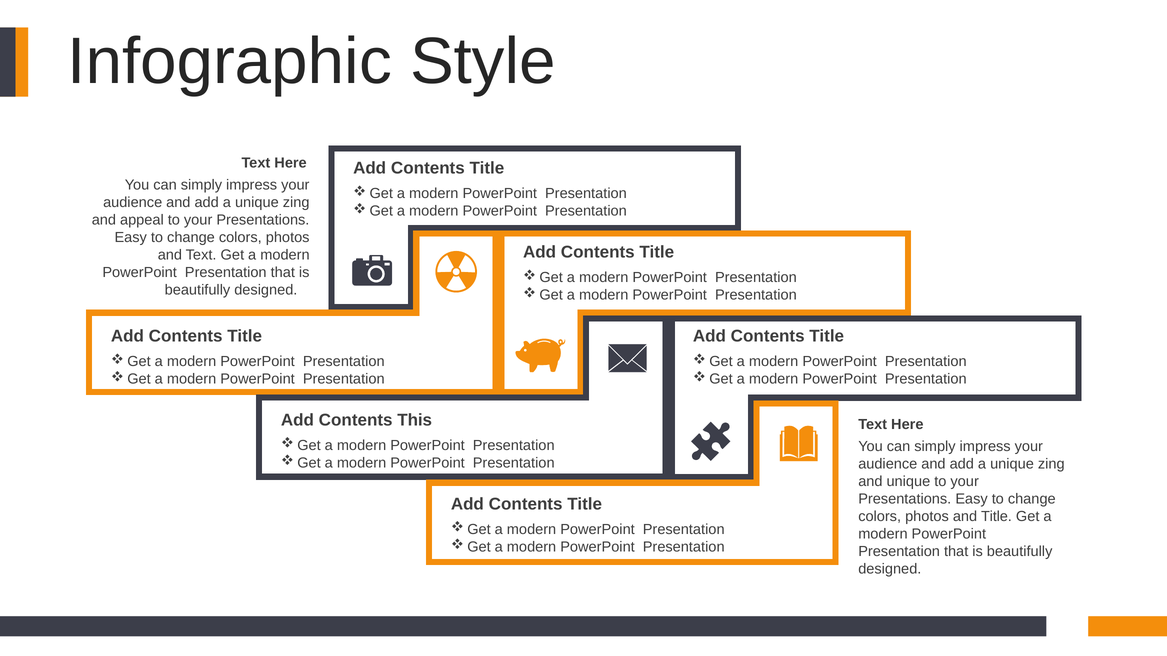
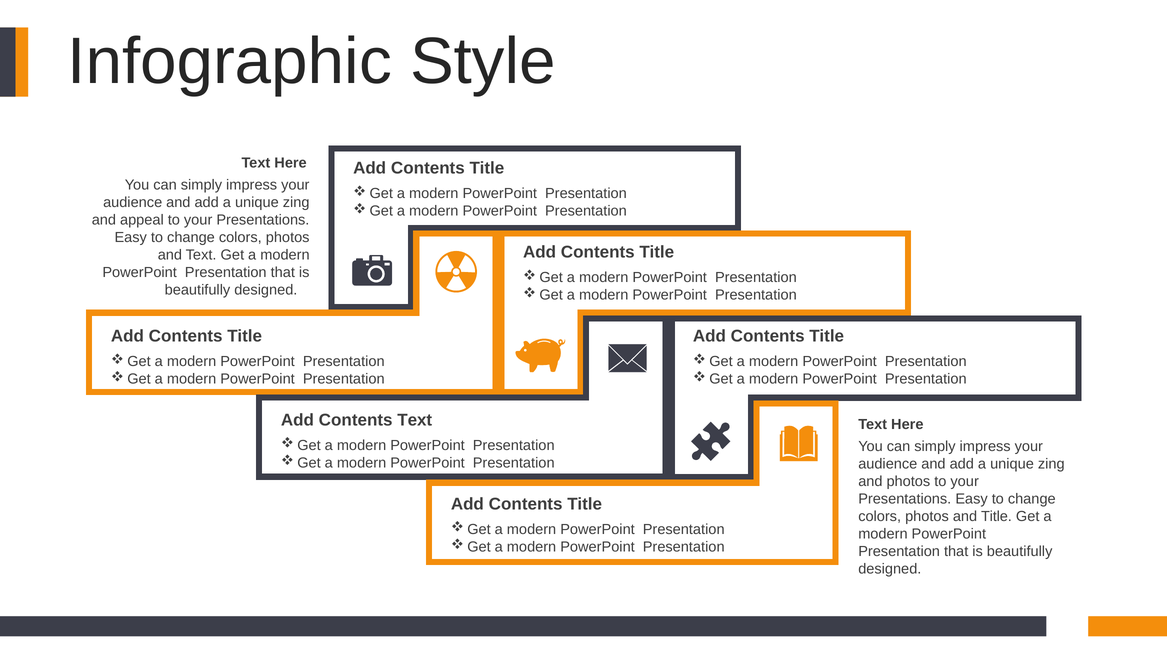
Contents This: This -> Text (415, 420)
and unique: unique -> photos (908, 482)
